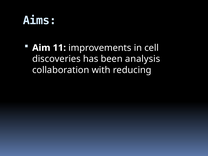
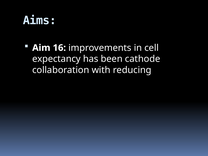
11: 11 -> 16 (59, 48)
discoveries: discoveries -> expectancy (56, 59)
analysis: analysis -> cathode (143, 59)
